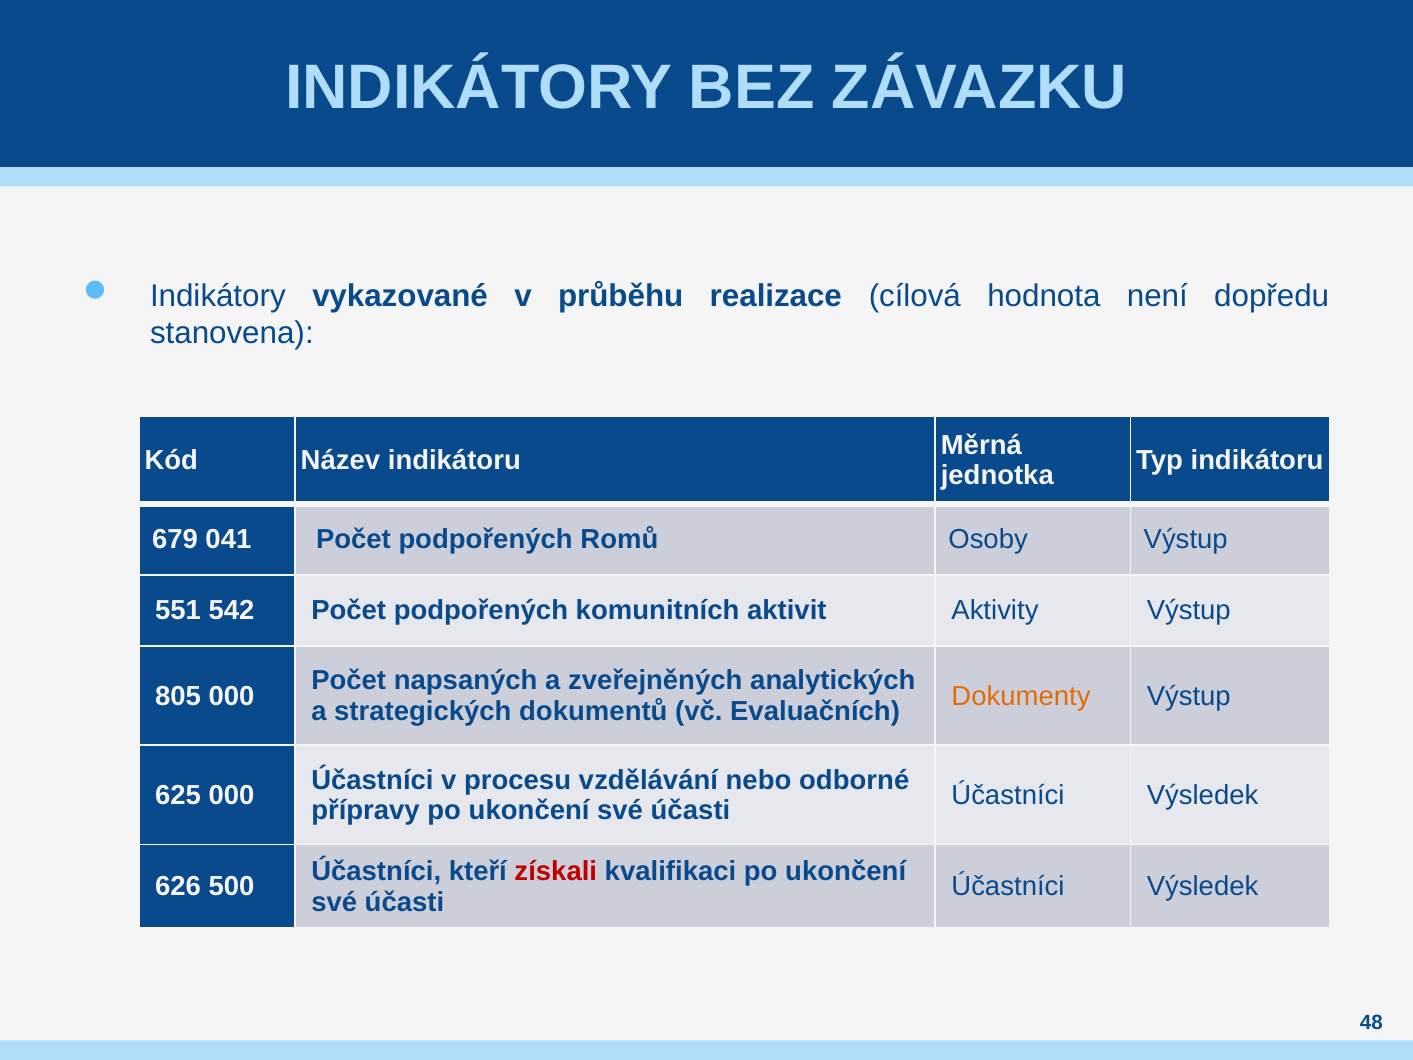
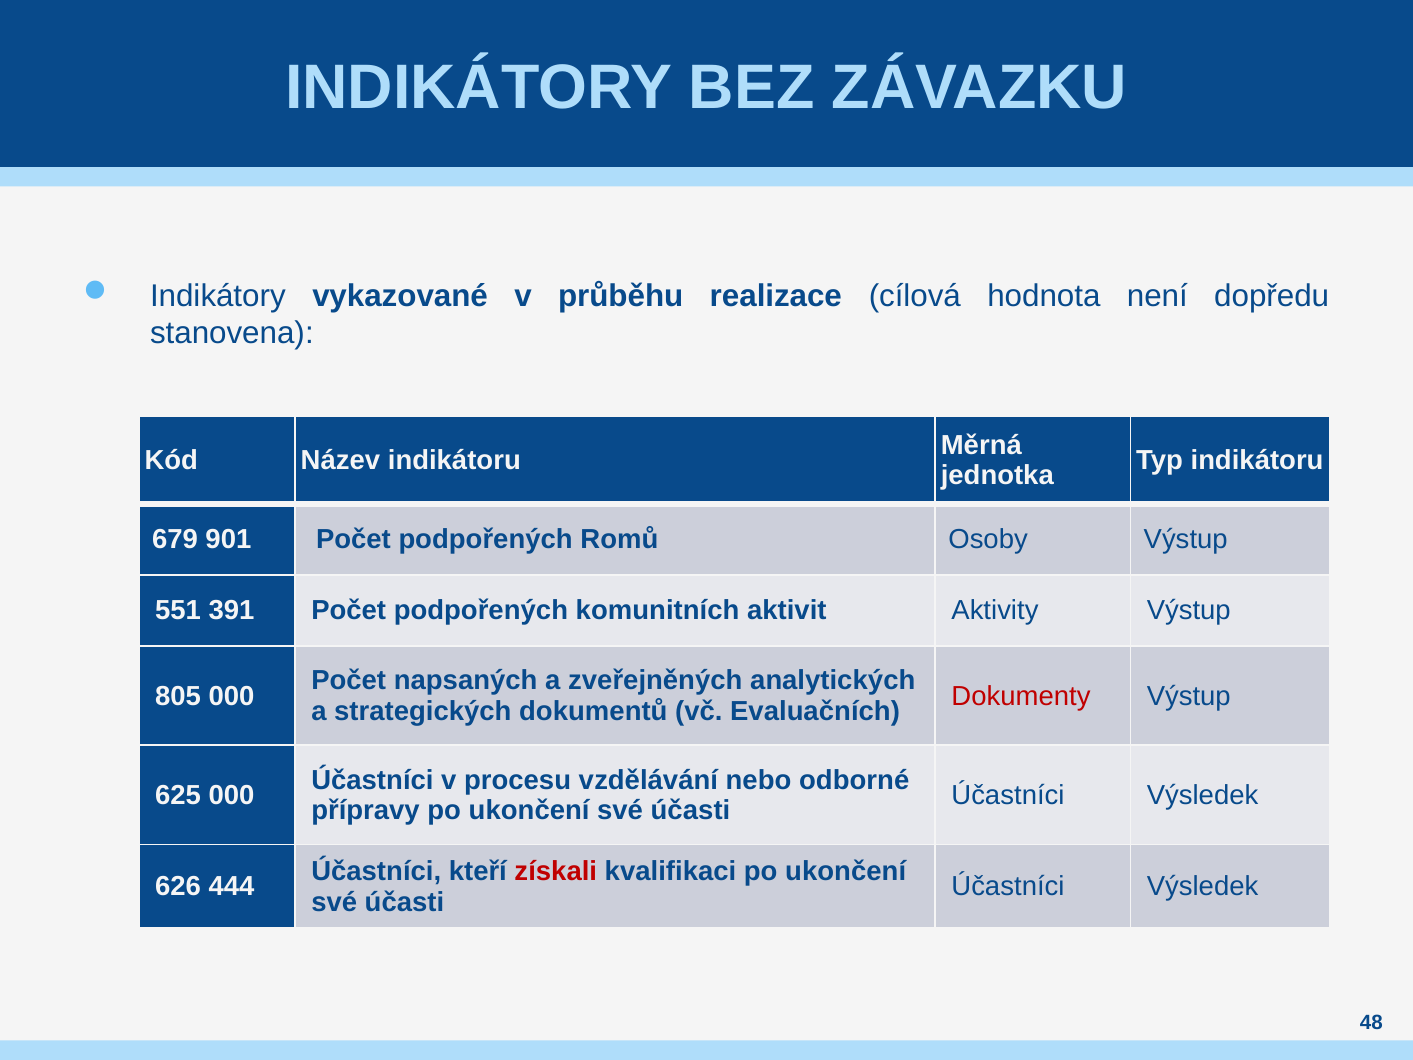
041: 041 -> 901 (228, 540)
542: 542 -> 391 (231, 611)
Dokumenty colour: orange -> red (1021, 696)
500: 500 -> 444 (231, 886)
